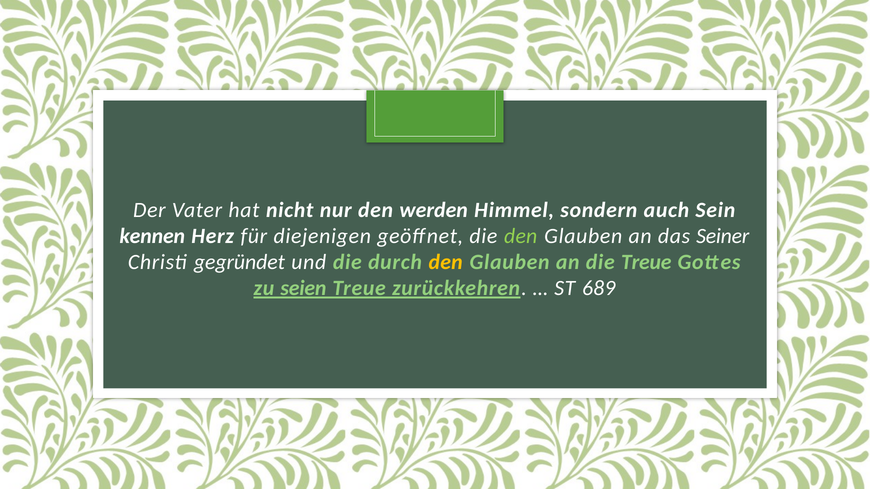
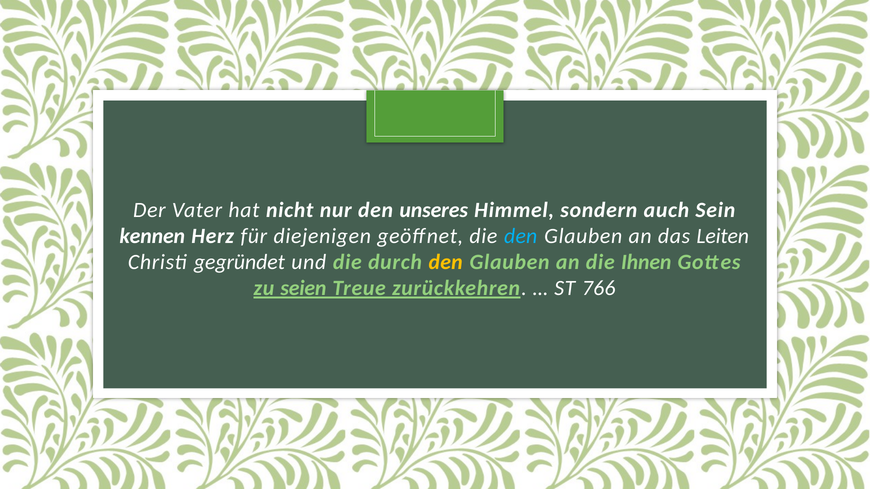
werden: werden -> unseres (434, 210)
den colour: light green -> light blue (521, 236)
Seiner: Seiner -> Leiten (723, 236)
die Treue: Treue -> Ihnen (646, 262)
689: 689 -> 766 (599, 288)
